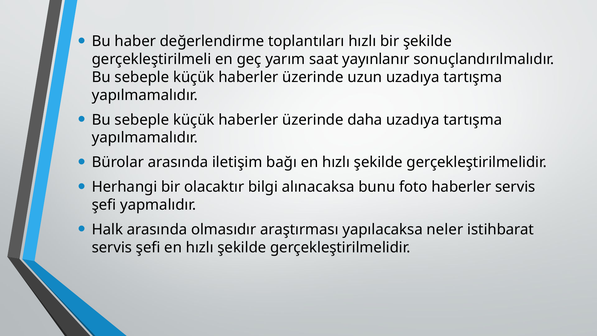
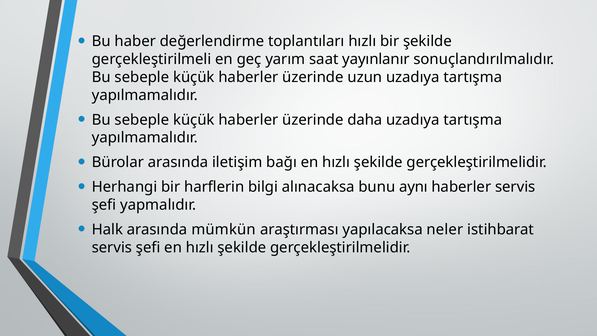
olacaktır: olacaktır -> harflerin (214, 187)
foto: foto -> aynı (413, 187)
olmasıdır: olmasıdır -> mümkün (224, 229)
